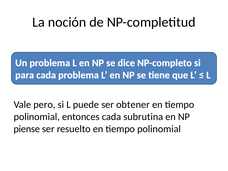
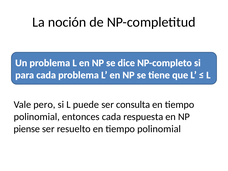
obtener: obtener -> consulta (133, 105)
subrutina: subrutina -> respuesta (143, 117)
